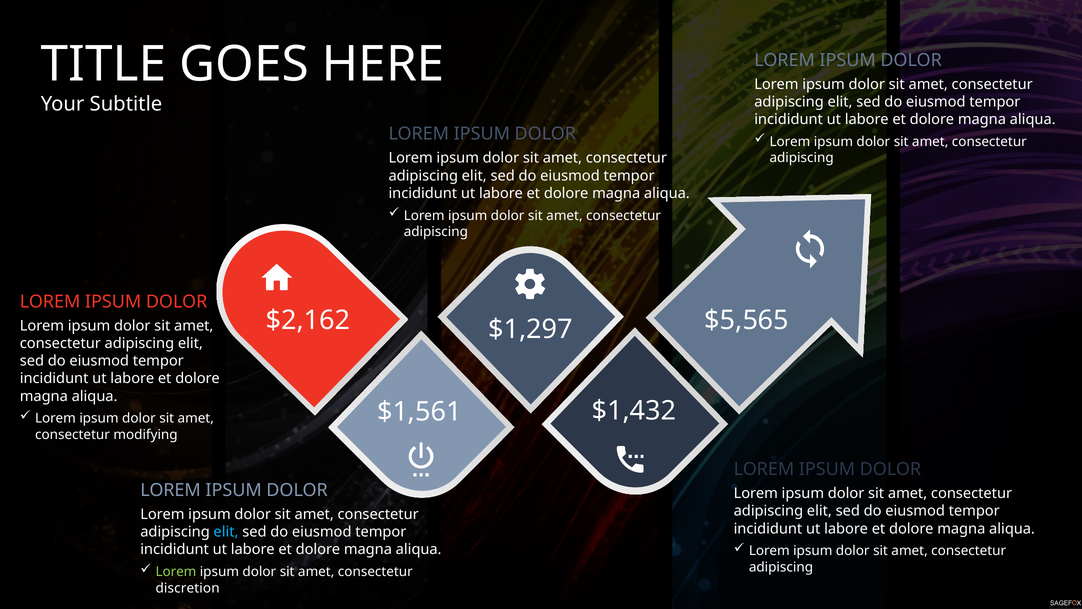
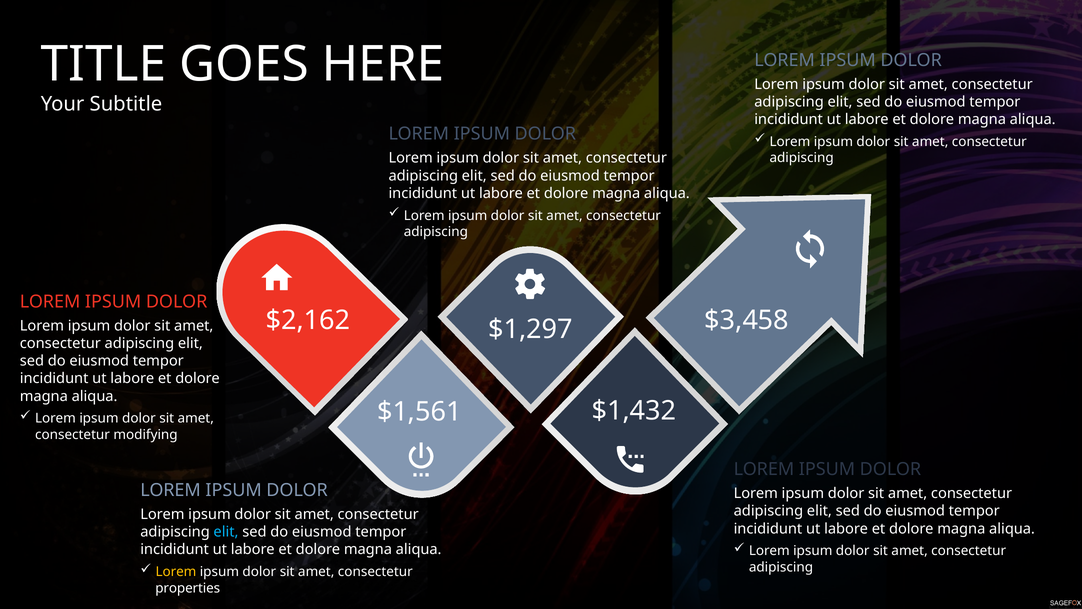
$5,565: $5,565 -> $3,458 (747, 320)
Lorem colour: light green -> yellow (176, 572)
discretion: discretion -> properties (188, 588)
